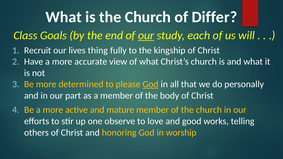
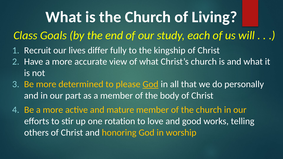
Differ: Differ -> Living (214, 17)
our underline: present -> none (146, 36)
thing: thing -> differ (98, 50)
observe: observe -> rotation (120, 121)
